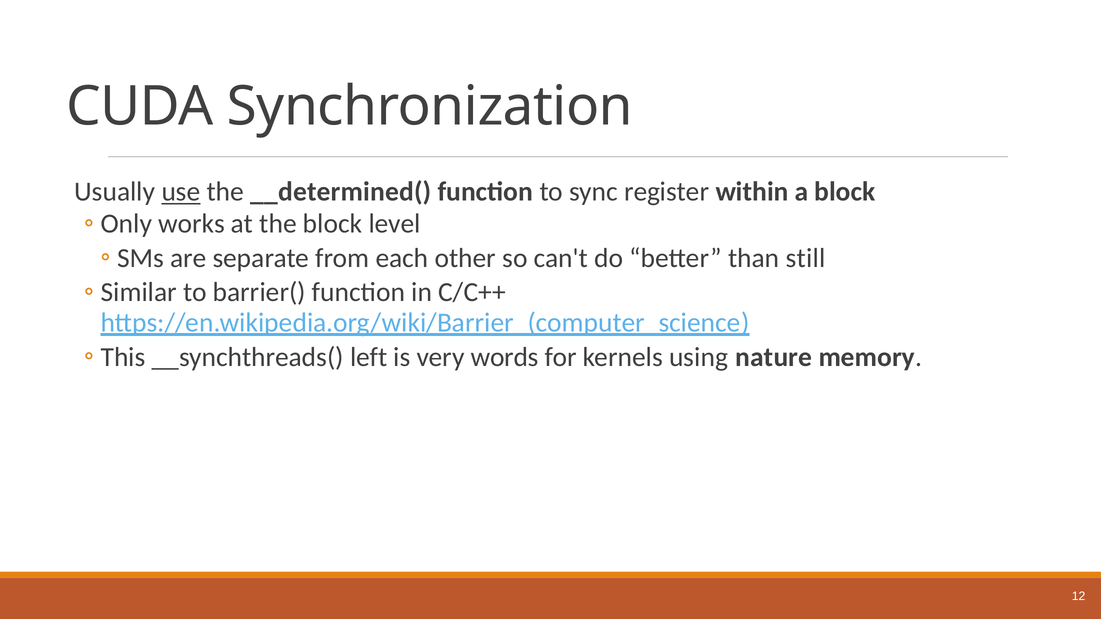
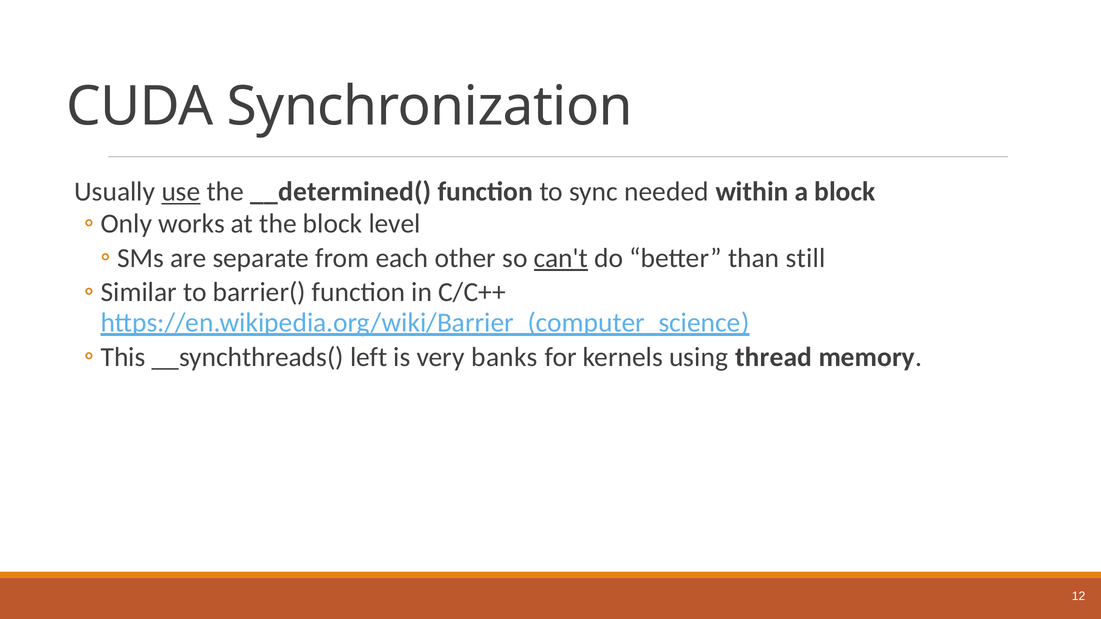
register: register -> needed (666, 192)
can't underline: none -> present (561, 258)
words: words -> banks (505, 357)
nature: nature -> thread (774, 357)
